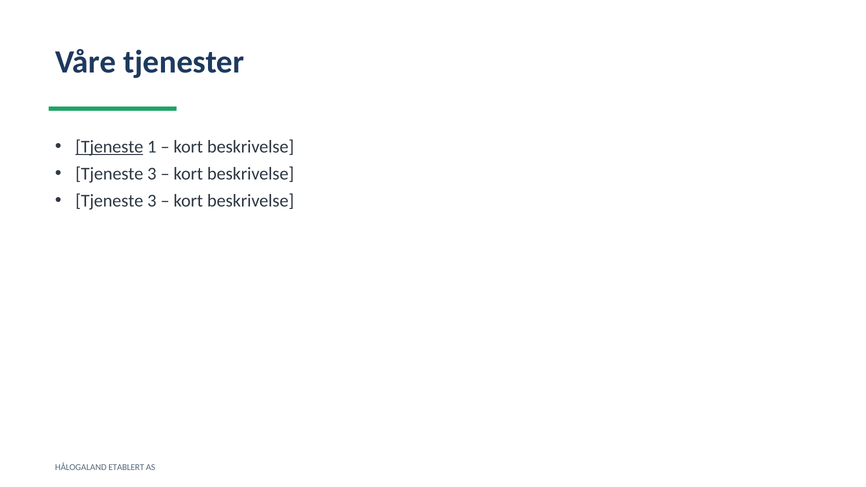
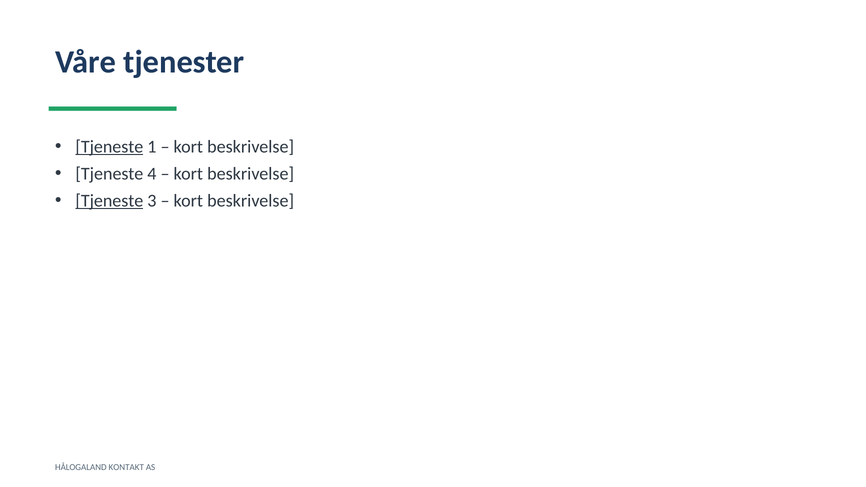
3: 3 -> 4 (152, 174)
Tjeneste underline: none -> present (109, 201)
ETABLERT: ETABLERT -> KONTAKT (126, 467)
